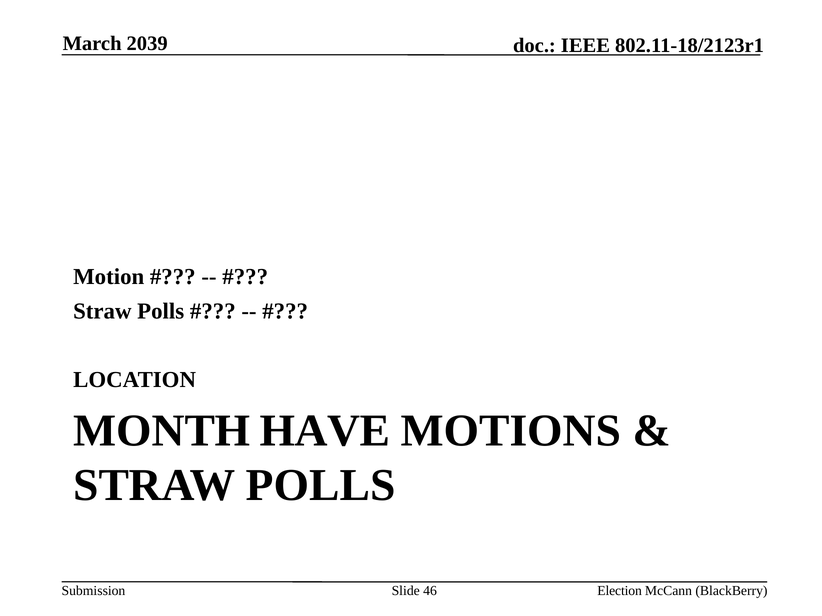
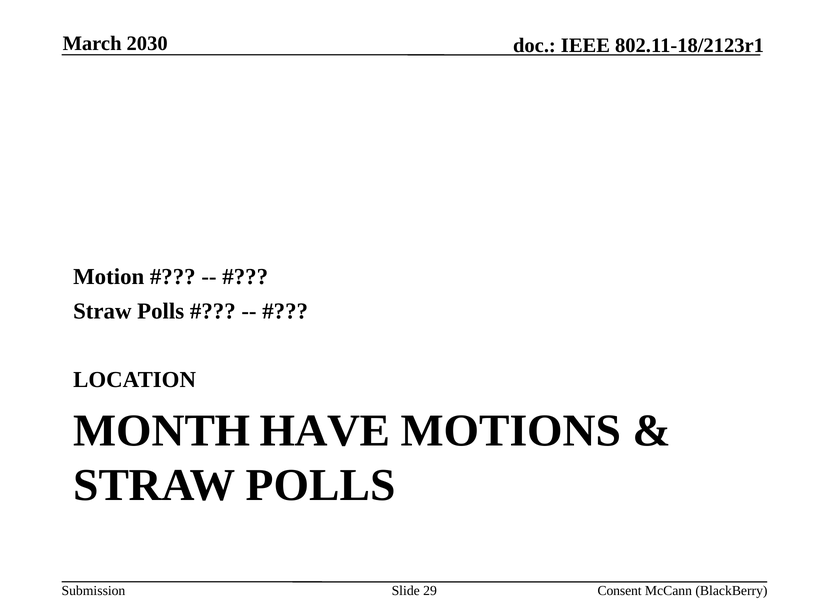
2039: 2039 -> 2030 (147, 44)
46: 46 -> 29 (430, 591)
Election: Election -> Consent (620, 591)
